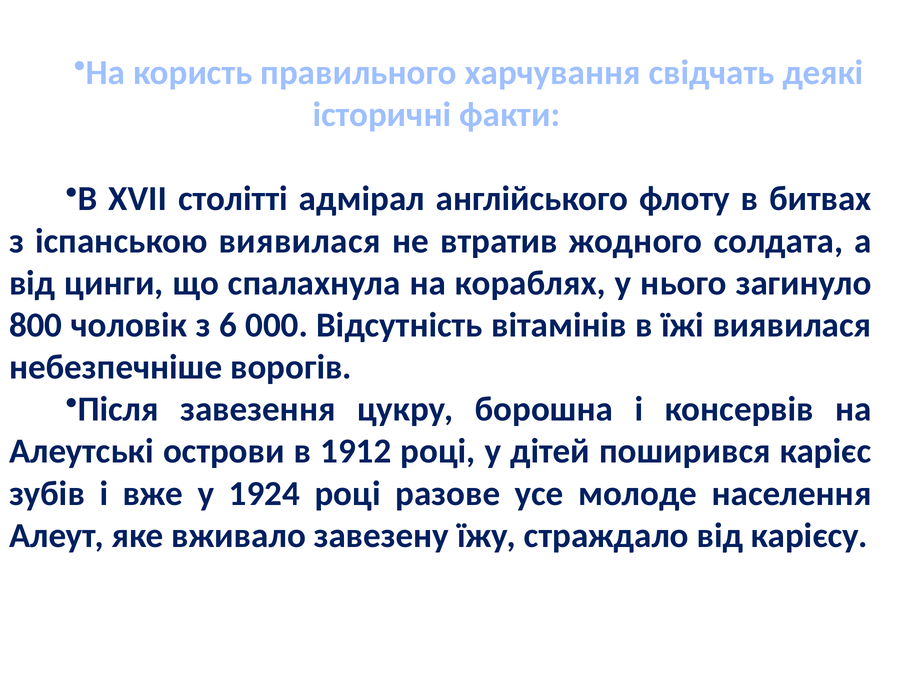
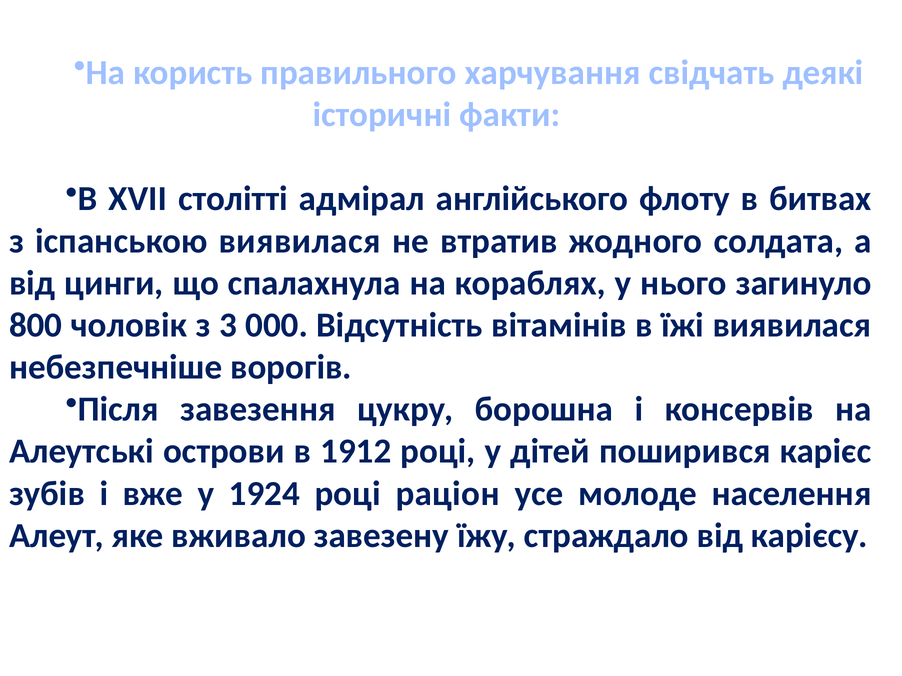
6: 6 -> 3 (228, 325)
разове: разове -> раціон (448, 494)
